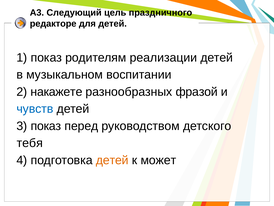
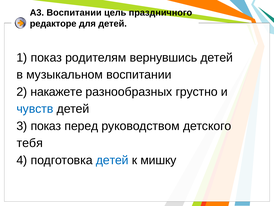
А3 Следующий: Следующий -> Воспитании (74, 13)
реализации: реализации -> вернувшись (163, 57)
фразой: фразой -> грустно (197, 92)
детей colour: orange -> blue (112, 160)
может: может -> мишку (158, 160)
